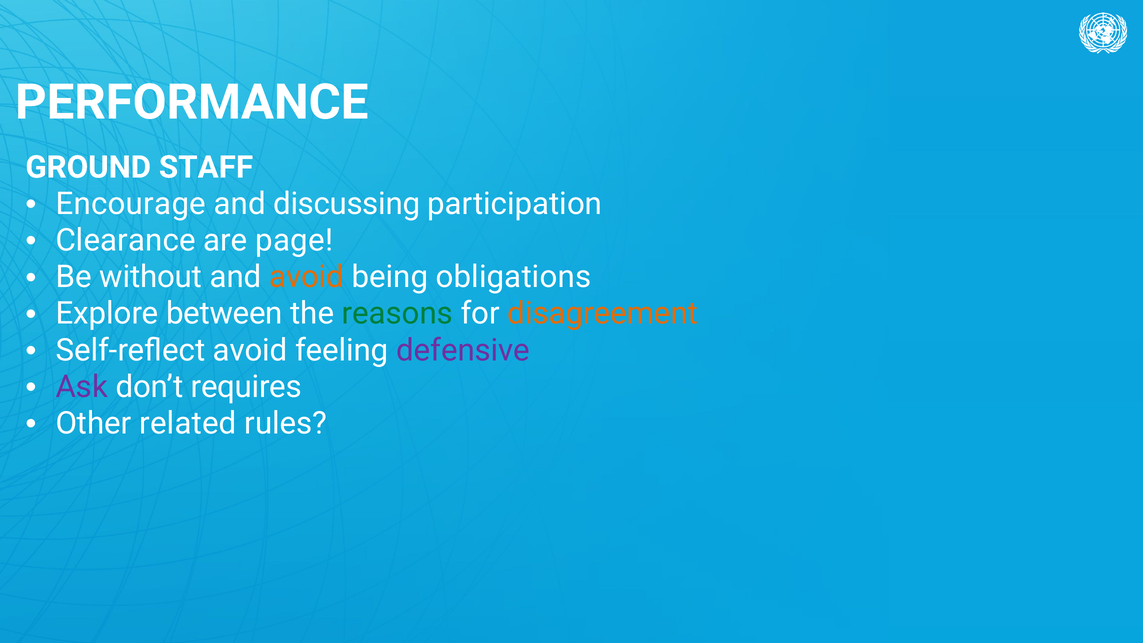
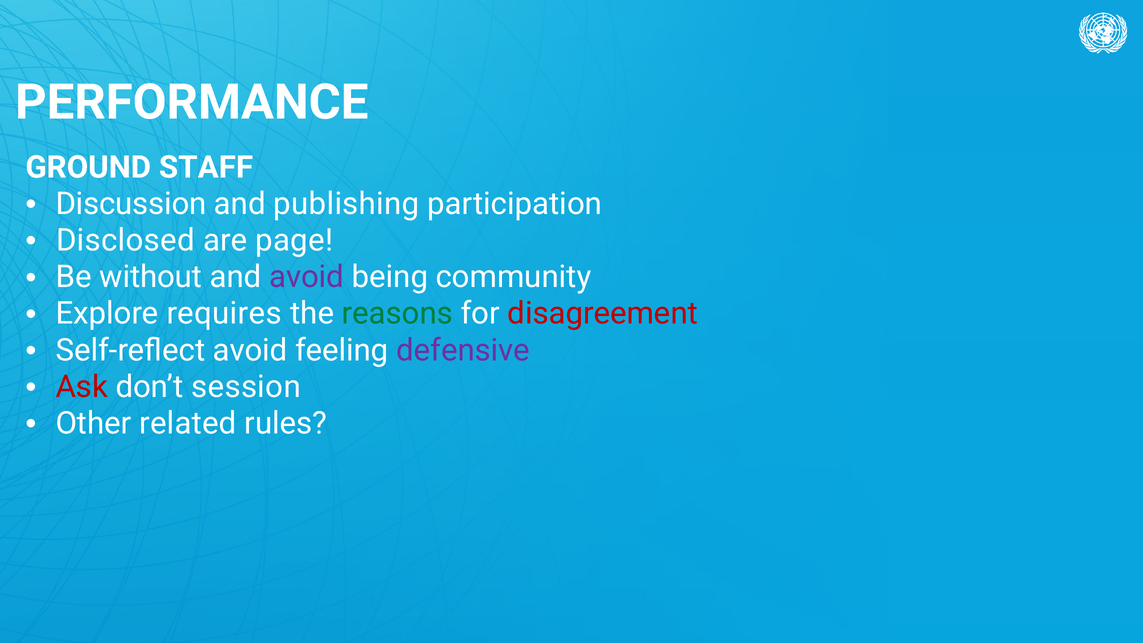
Encourage: Encourage -> Discussion (131, 204)
discussing: discussing -> publishing (346, 204)
Clearance: Clearance -> Disclosed (125, 240)
avoid colour: orange -> purple (307, 277)
obligations: obligations -> community (514, 277)
between: between -> requires (224, 314)
disagreement colour: orange -> red (603, 314)
Ask colour: purple -> red (82, 387)
requires: requires -> session (246, 387)
